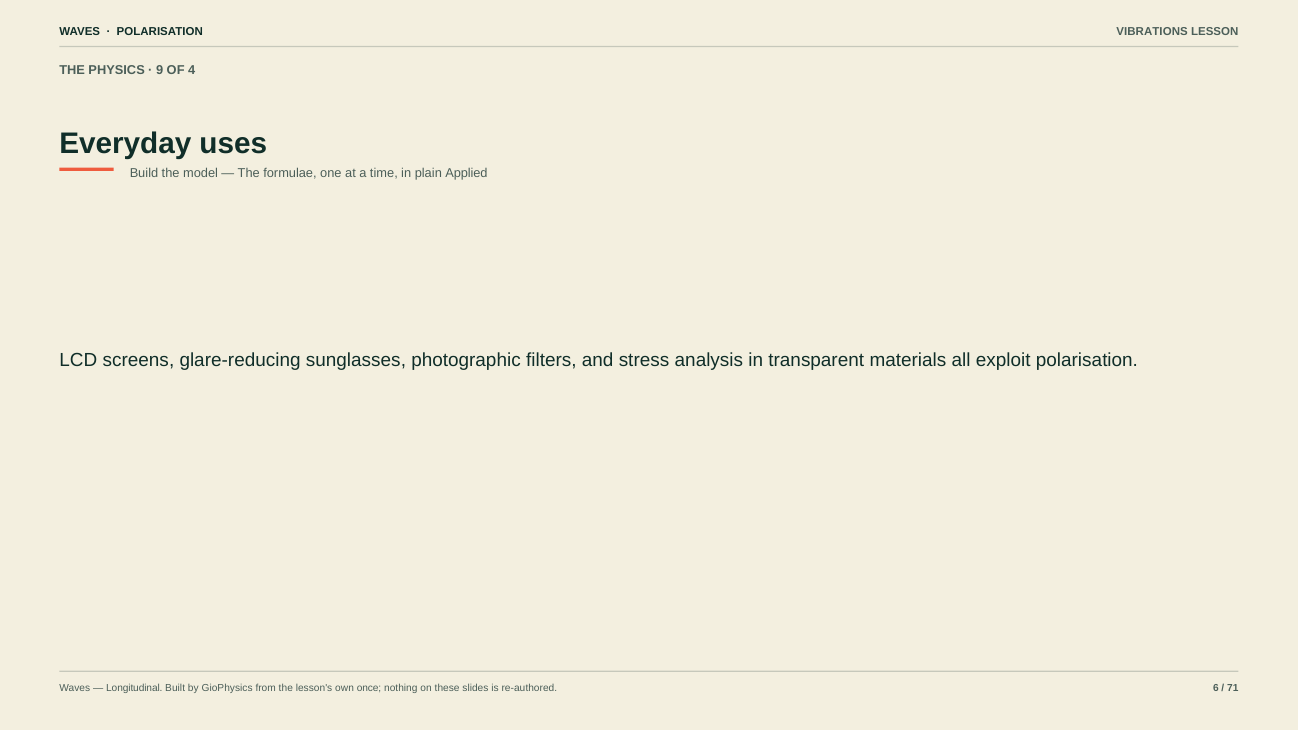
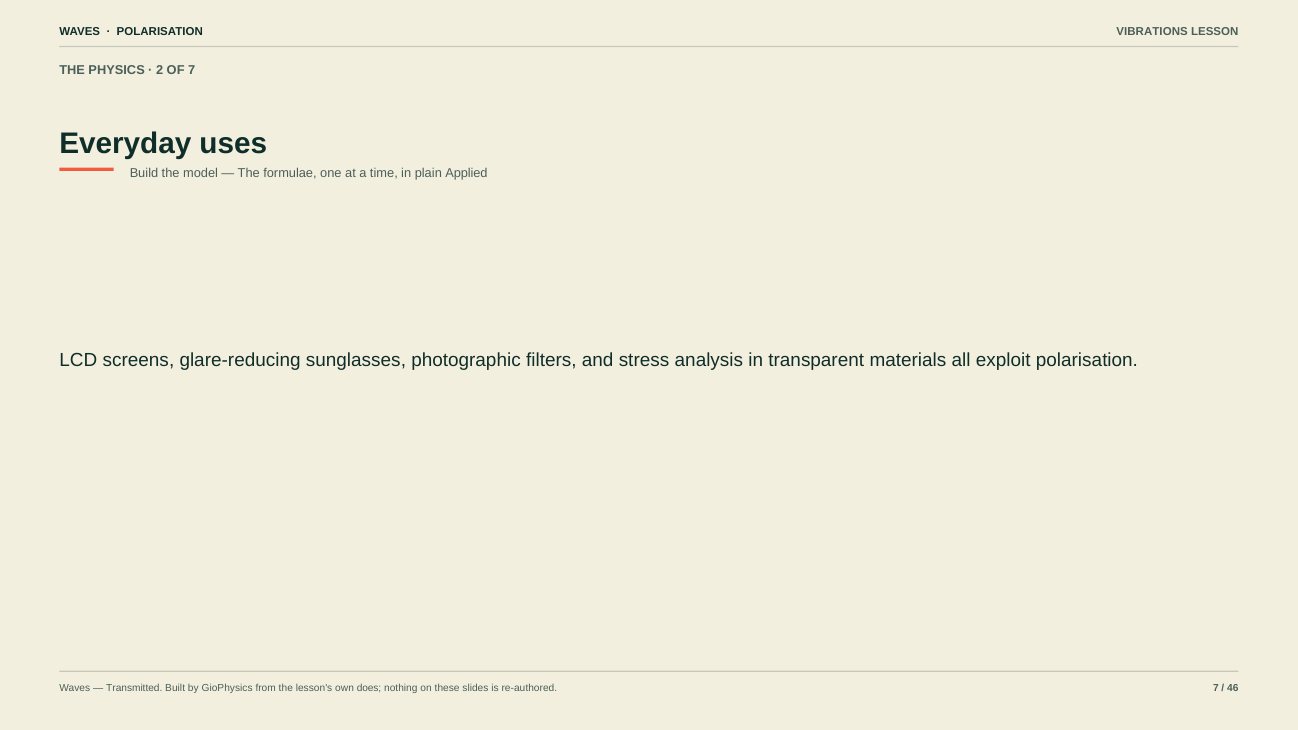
9: 9 -> 2 (160, 71)
OF 4: 4 -> 7 (192, 71)
Longitudinal: Longitudinal -> Transmitted (134, 688)
once: once -> does (369, 688)
re-authored 6: 6 -> 7 (1216, 688)
71: 71 -> 46 (1233, 688)
